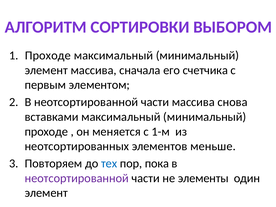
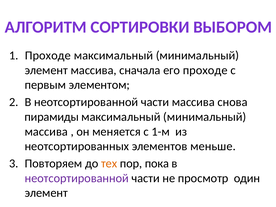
его счетчика: счетчика -> проходе (205, 70)
вставками: вставками -> пирамиды (52, 117)
проходе: проходе -> массива (46, 132)
тех colour: blue -> orange (109, 163)
элементы: элементы -> просмотр (203, 178)
